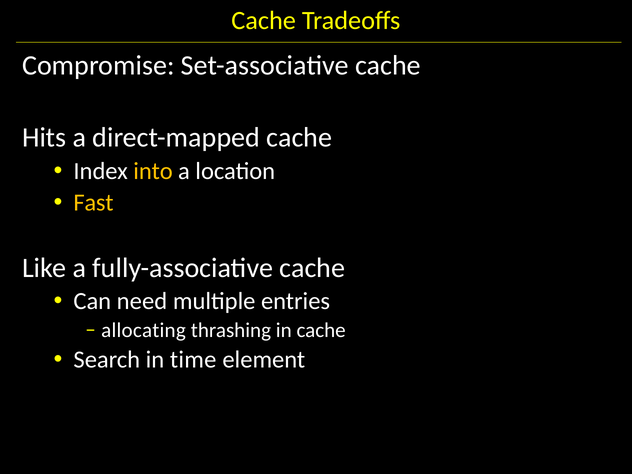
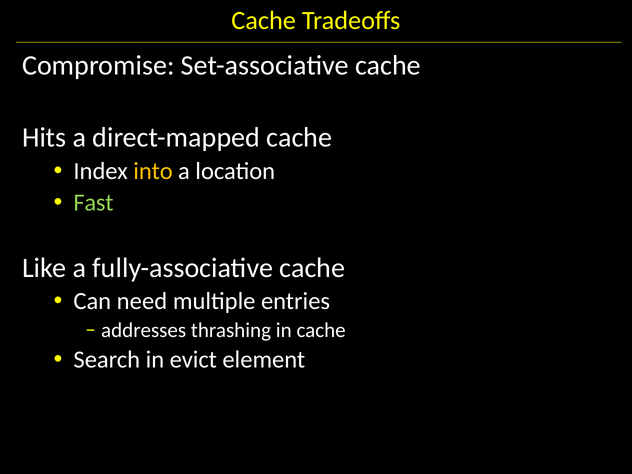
Fast colour: yellow -> light green (93, 202)
allocating: allocating -> addresses (144, 330)
time: time -> evict (193, 360)
